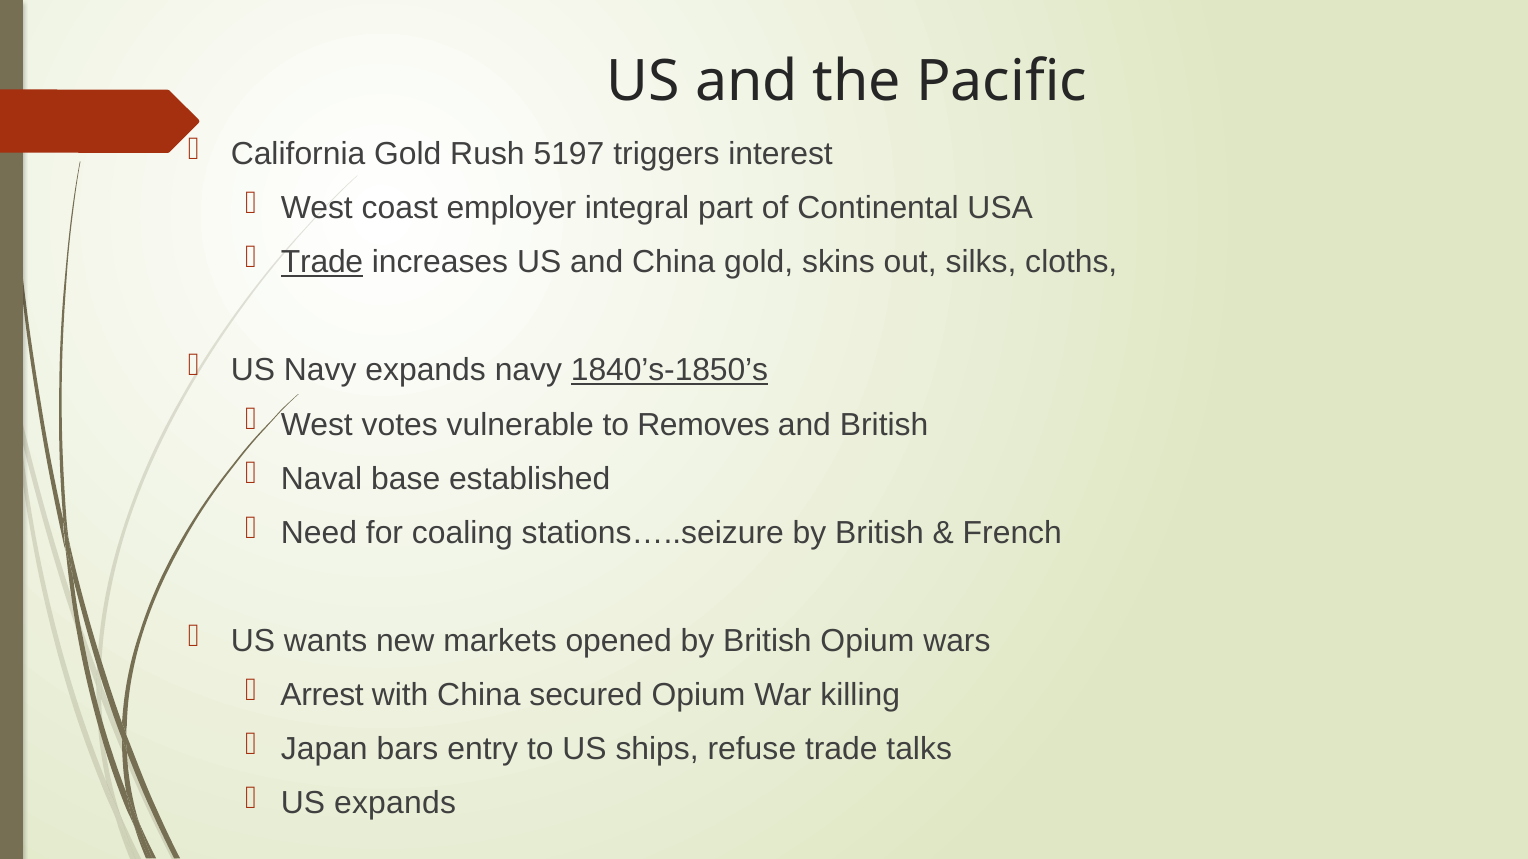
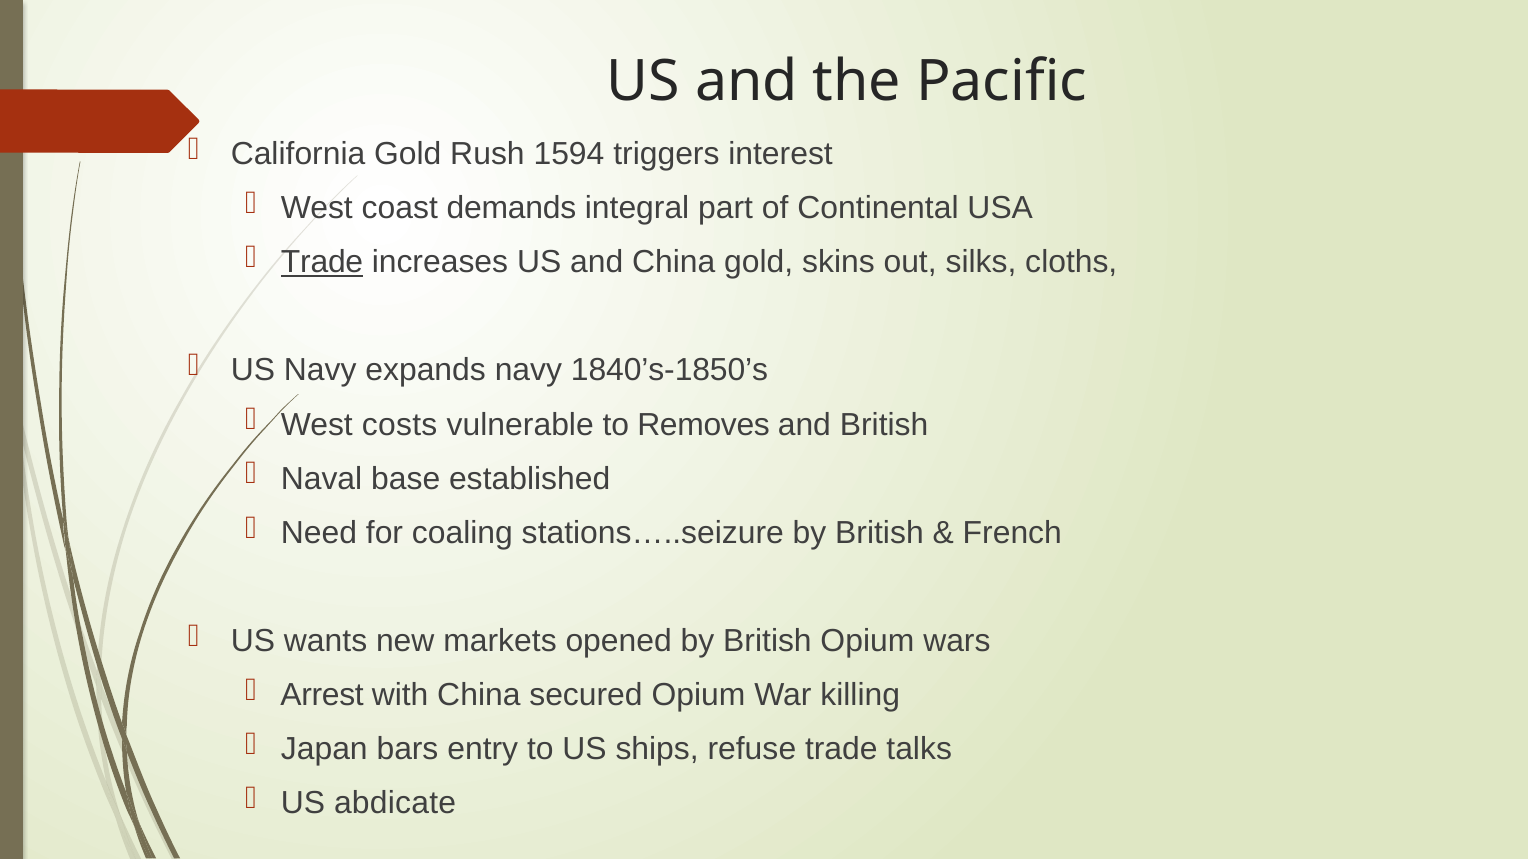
5197: 5197 -> 1594 (569, 154)
employer: employer -> demands (512, 208)
1840’s-1850’s underline: present -> none (670, 371)
votes: votes -> costs (400, 425)
US expands: expands -> abdicate (395, 804)
